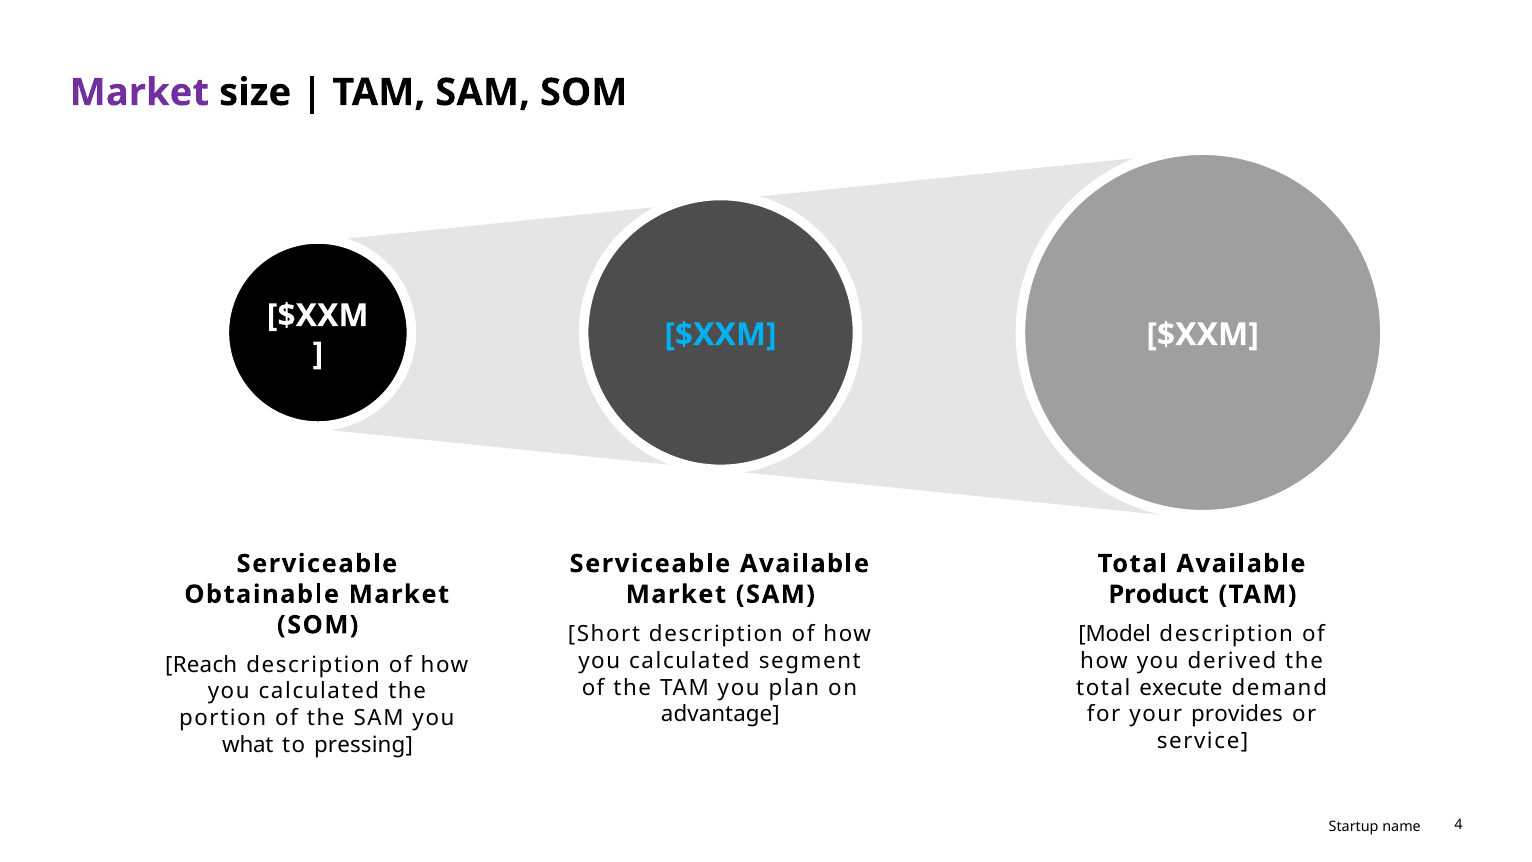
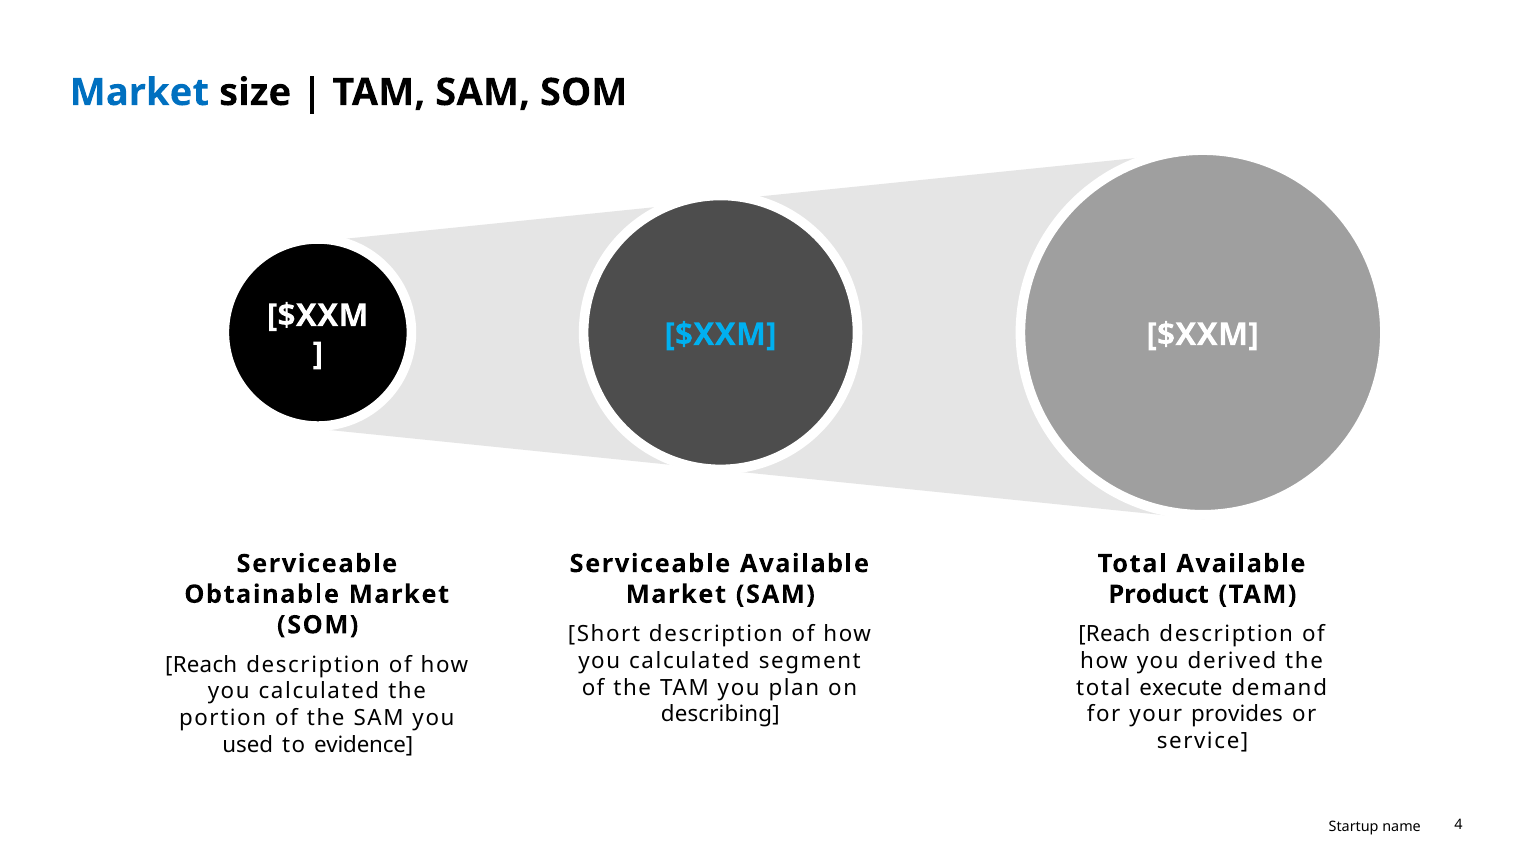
Market colour: purple -> blue (139, 92)
Model: Model -> Reach (1114, 634)
advantage: advantage -> describing (720, 714)
what: what -> used (248, 745)
pressing: pressing -> evidence (364, 745)
